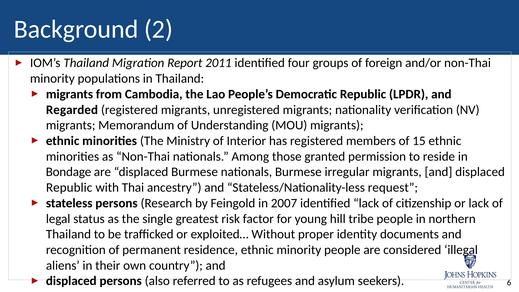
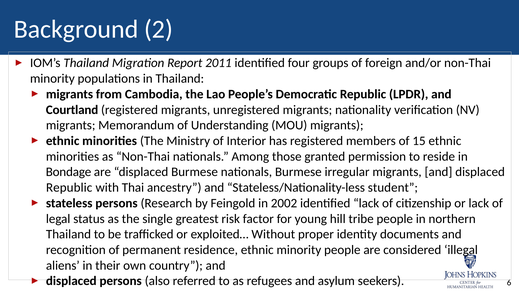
Regarded: Regarded -> Courtland (72, 110)
request: request -> student (393, 188)
2007: 2007 -> 2002 (284, 203)
